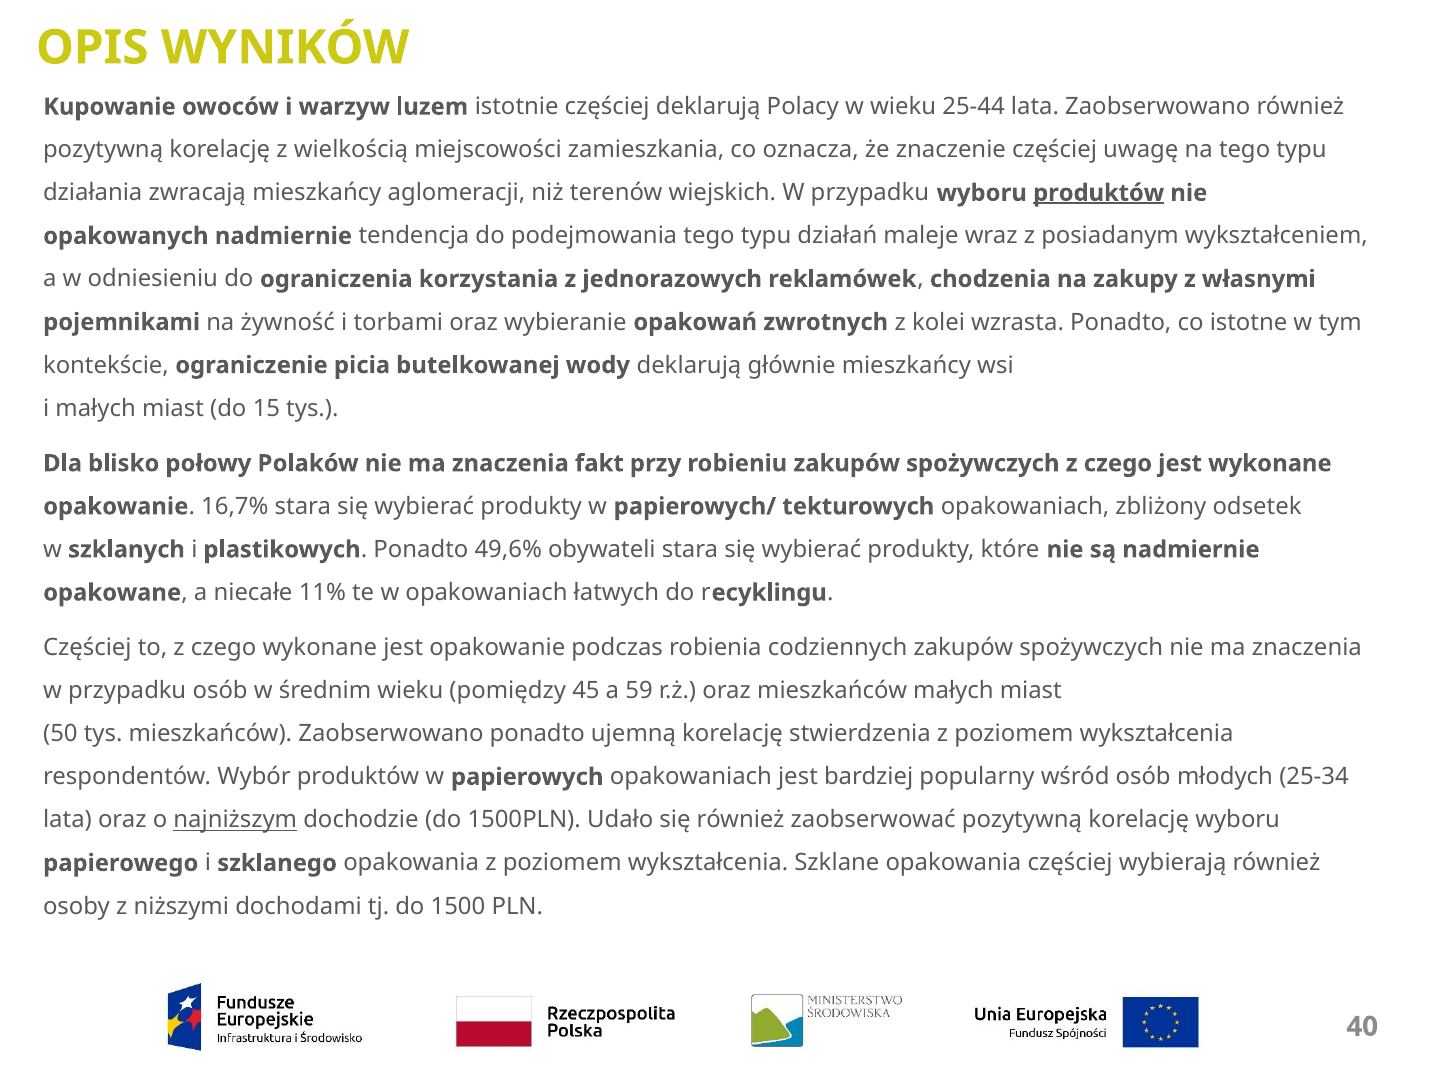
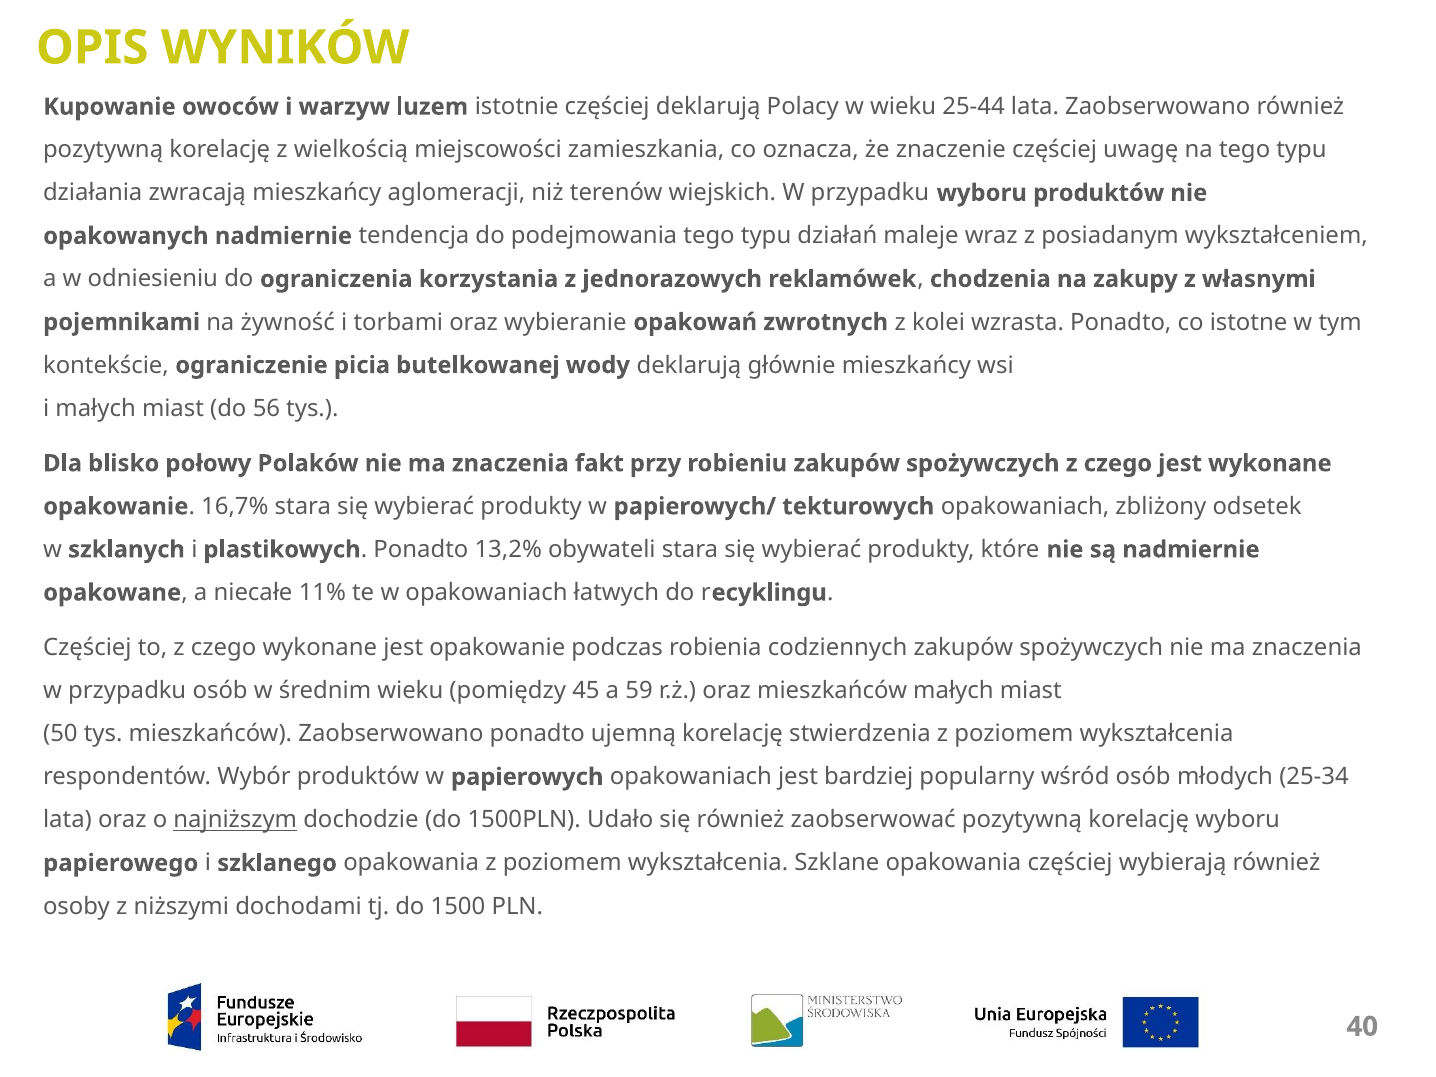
produktów underline: present -> none (1099, 193)
15: 15 -> 56 (266, 408)
49,6%: 49,6% -> 13,2% (508, 550)
